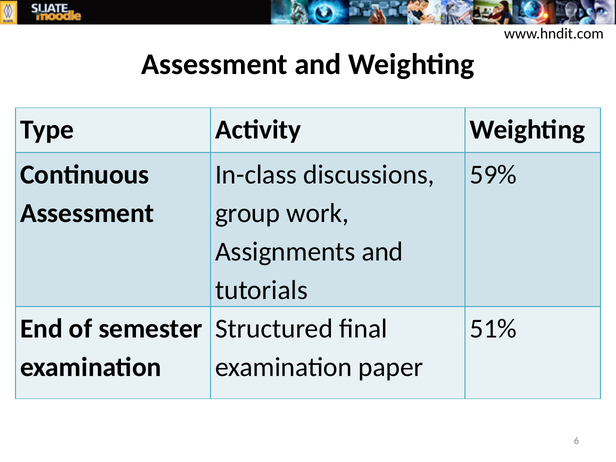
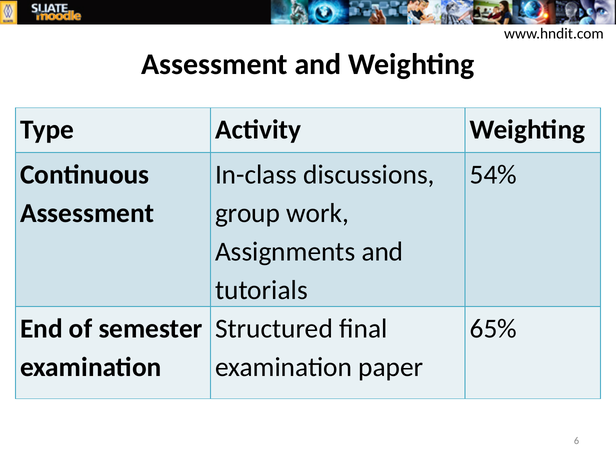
59%: 59% -> 54% (493, 175)
51%: 51% -> 65% (493, 329)
